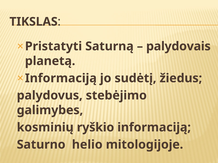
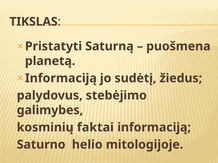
palydovais: palydovais -> puošmena (178, 46)
ryškio: ryškio -> faktai (95, 128)
